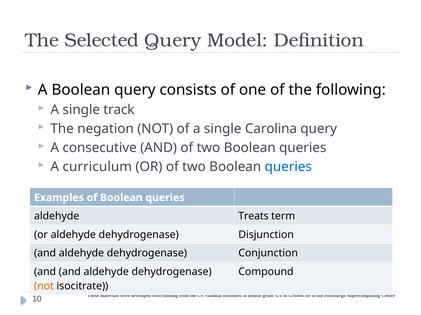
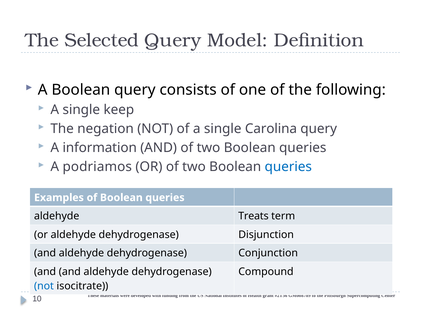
track: track -> keep (119, 110)
consecutive: consecutive -> information (100, 148)
curriculum: curriculum -> podriamos (97, 167)
not colour: orange -> blue (44, 287)
